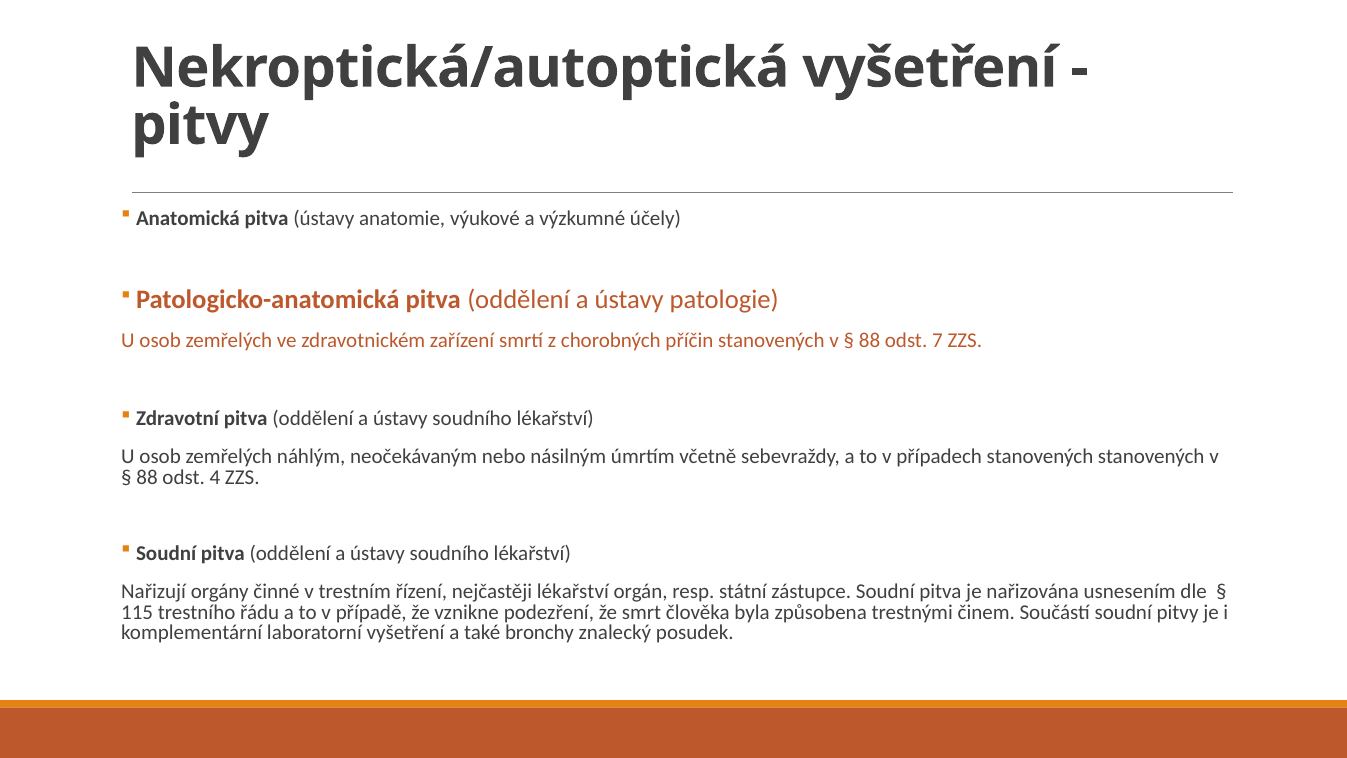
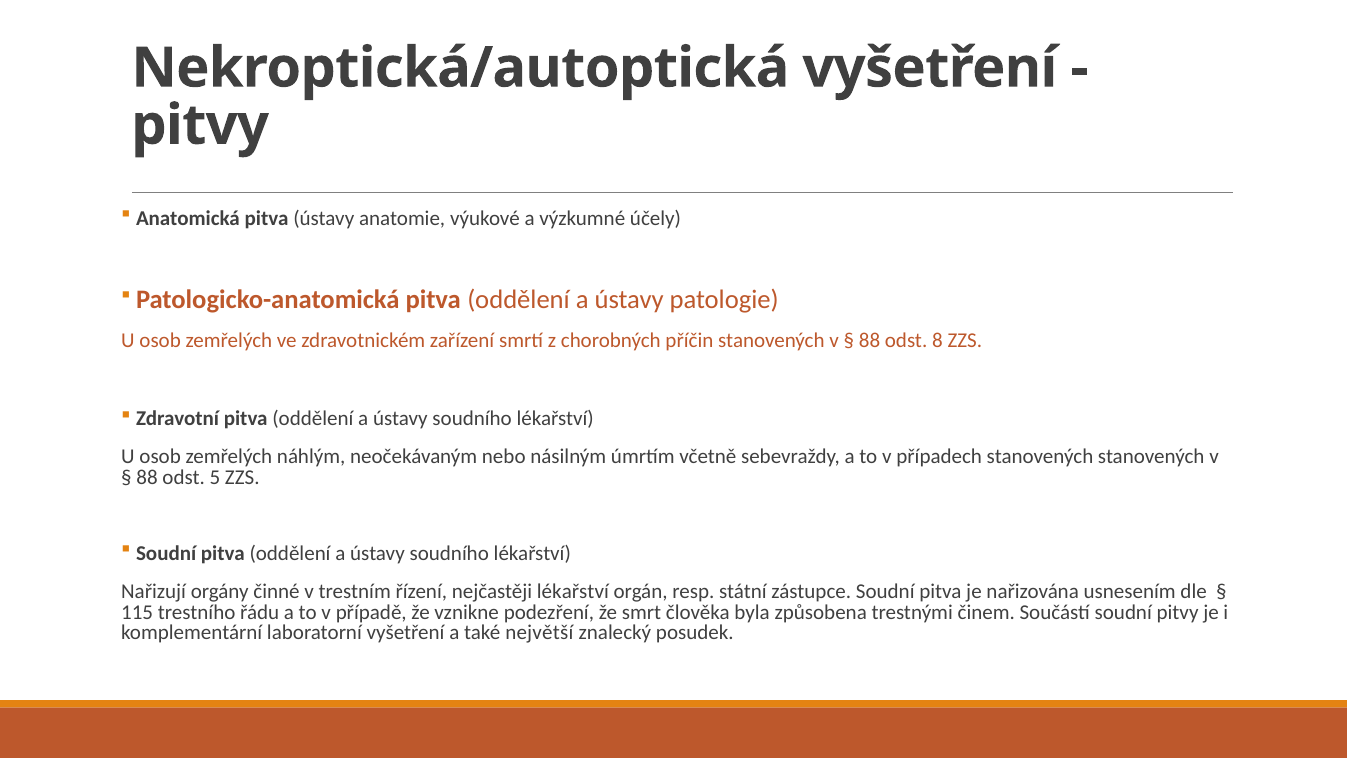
7: 7 -> 8 (937, 340)
4: 4 -> 5 (215, 477)
bronchy: bronchy -> největší (539, 632)
